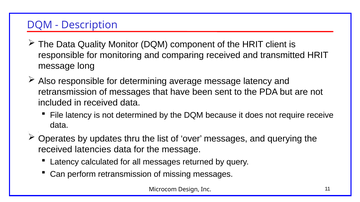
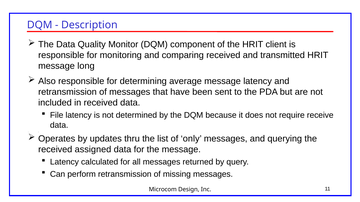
over: over -> only (191, 139)
latencies: latencies -> assigned (93, 150)
